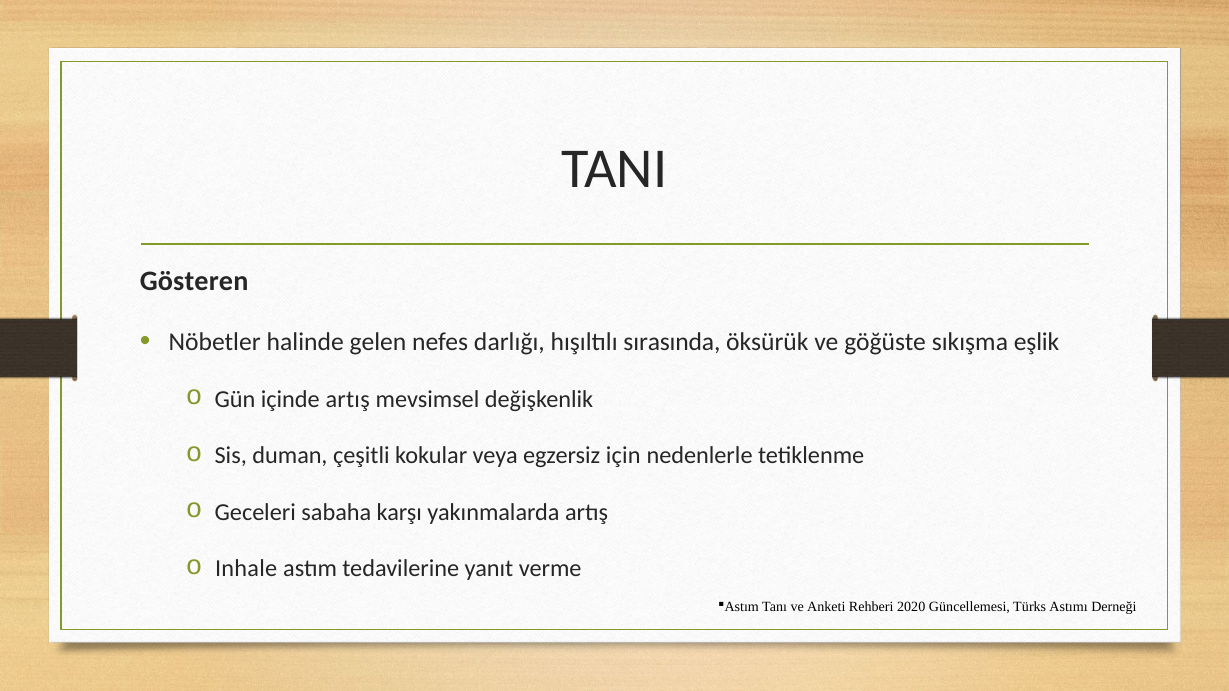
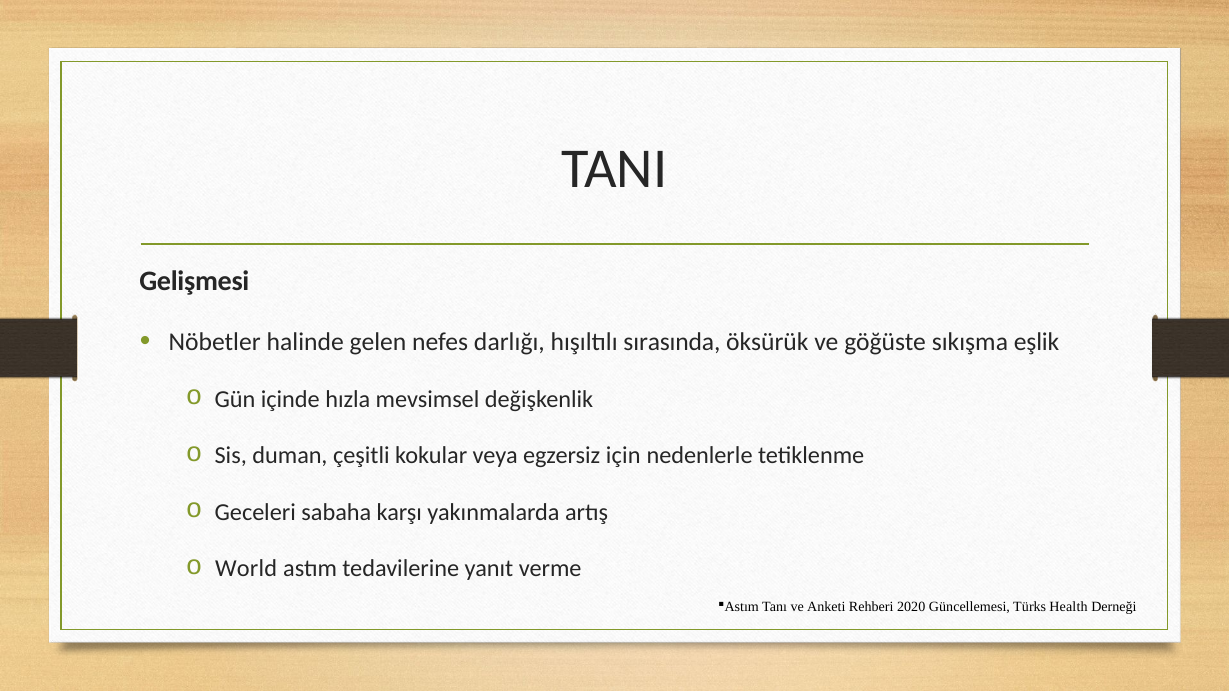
Gösteren: Gösteren -> Gelişmesi (194, 281)
içinde artış: artış -> hızla (348, 399)
Inhale: Inhale -> World (246, 569)
Astımı: Astımı -> Health (1069, 607)
